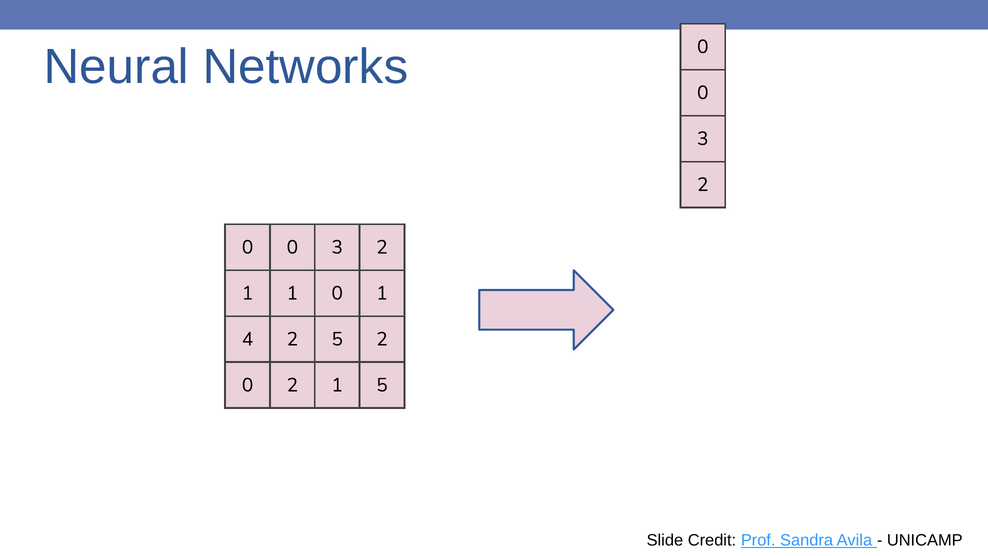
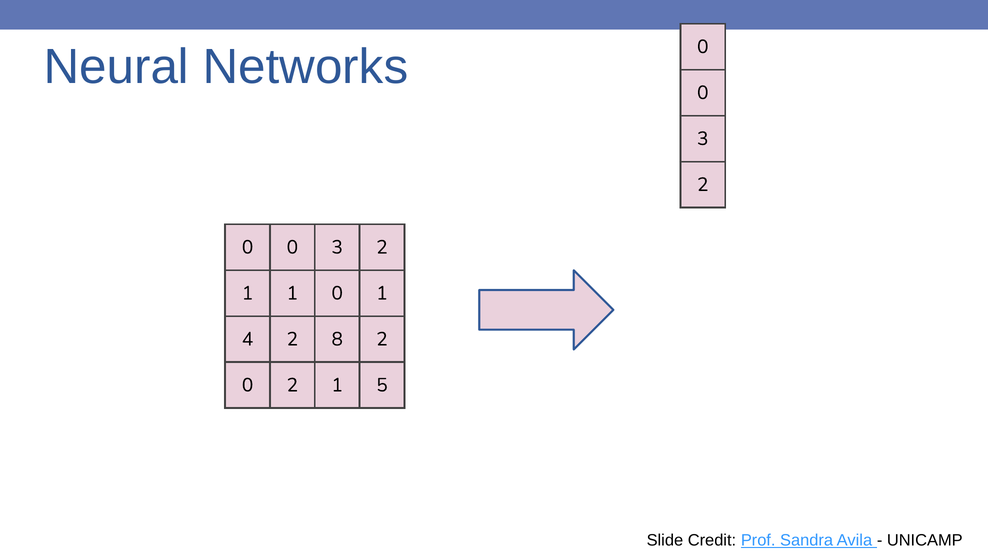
4 2 5: 5 -> 8 (337, 339)
